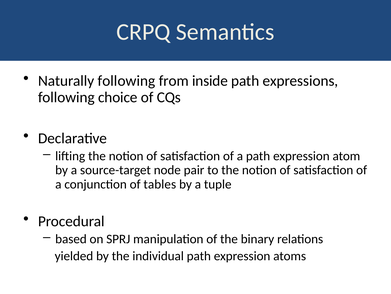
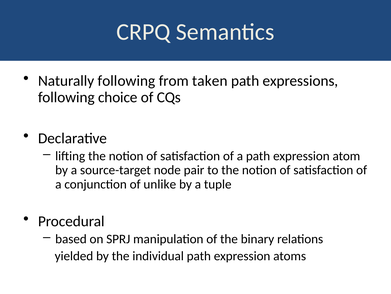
inside: inside -> taken (210, 81)
tables: tables -> unlike (160, 184)
